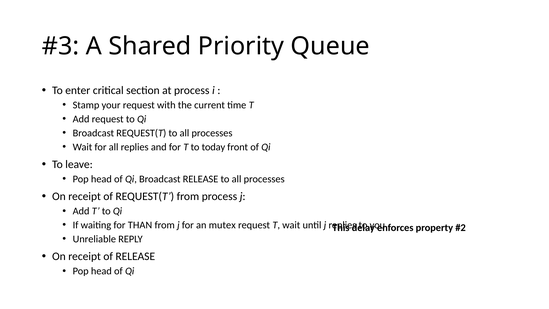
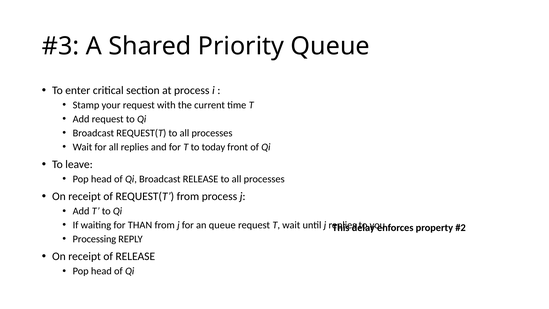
an mutex: mutex -> queue (222, 225)
Unreliable: Unreliable -> Processing (94, 239)
